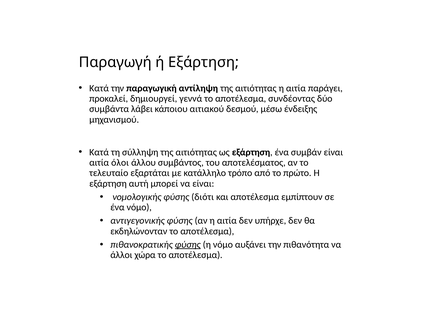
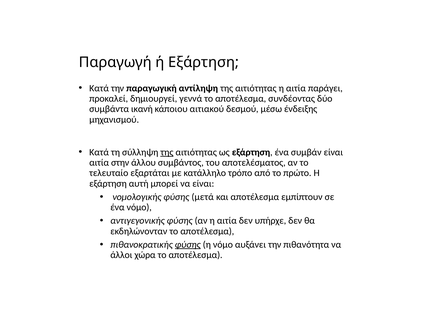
λάβει: λάβει -> ικανή (142, 109)
της underline: none -> present (167, 152)
όλοι: όλοι -> στην (120, 162)
διότι: διότι -> μετά (203, 197)
